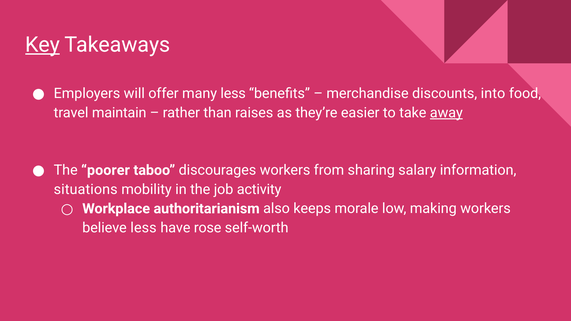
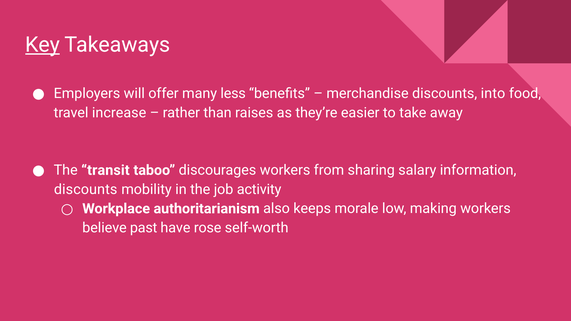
maintain: maintain -> increase (119, 113)
away underline: present -> none (446, 113)
poorer: poorer -> transit (105, 170)
situations: situations -> discounts (86, 189)
believe less: less -> past (144, 228)
